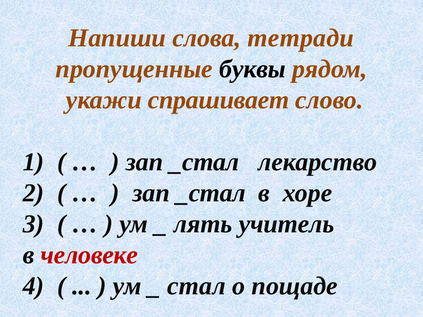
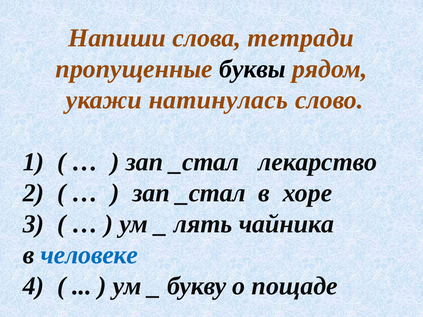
спрашивает: спрашивает -> натинулась (218, 100)
учитель: учитель -> чайника (286, 224)
человеке colour: red -> blue (89, 255)
стал: стал -> букву (197, 286)
